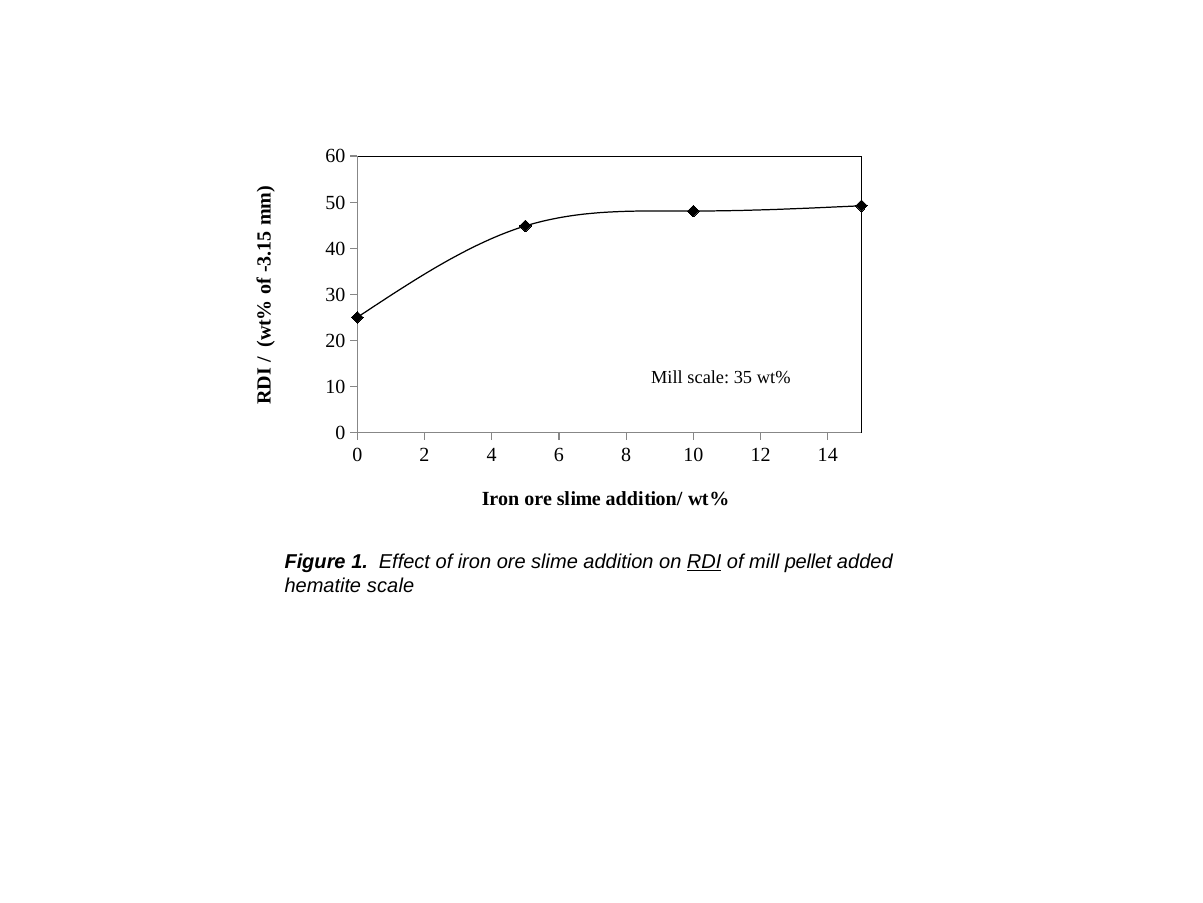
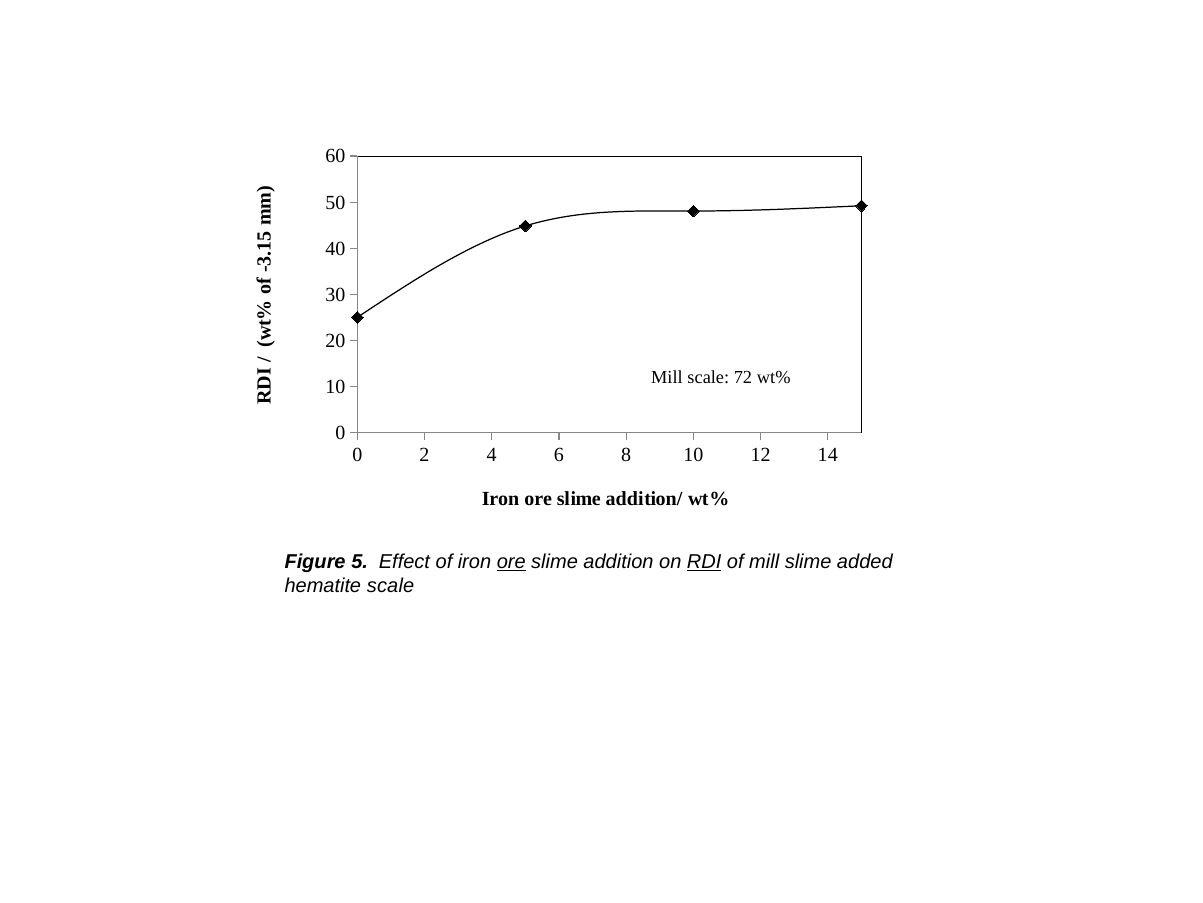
35: 35 -> 72 (743, 377)
Figure 1: 1 -> 5 (360, 561)
ore underline: none -> present (511, 561)
mill pellet: pellet -> slime (808, 561)
